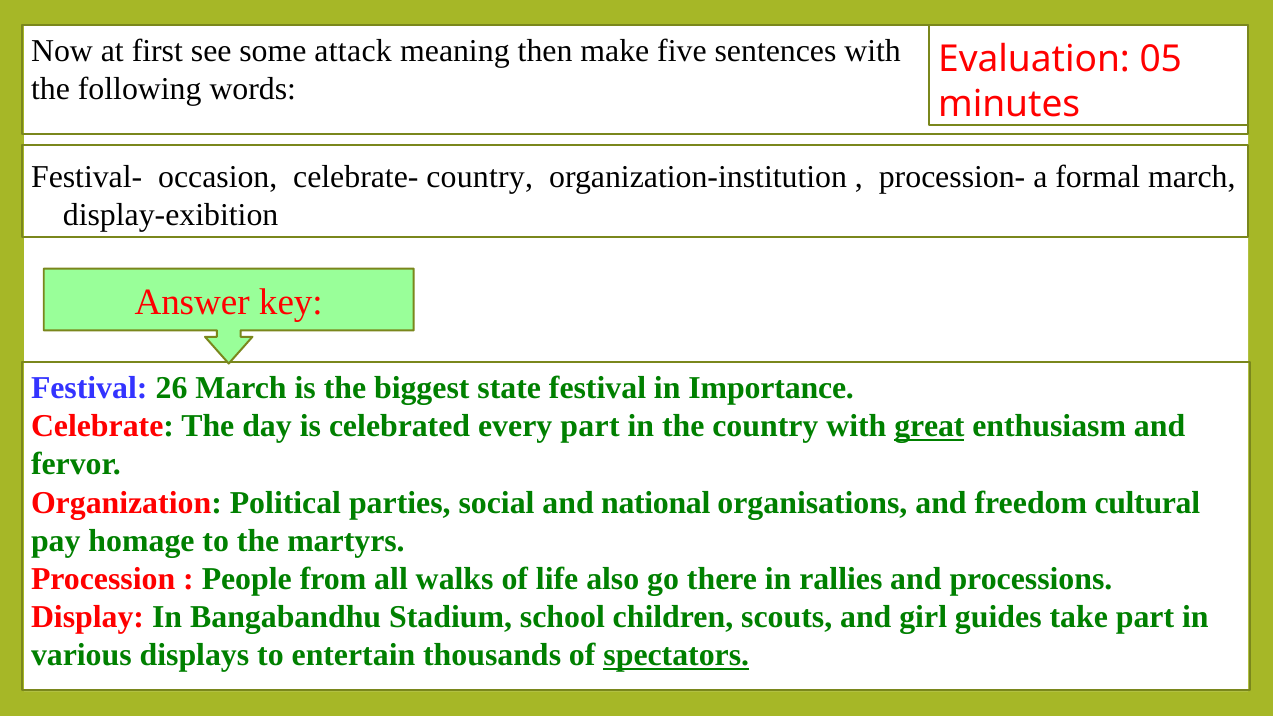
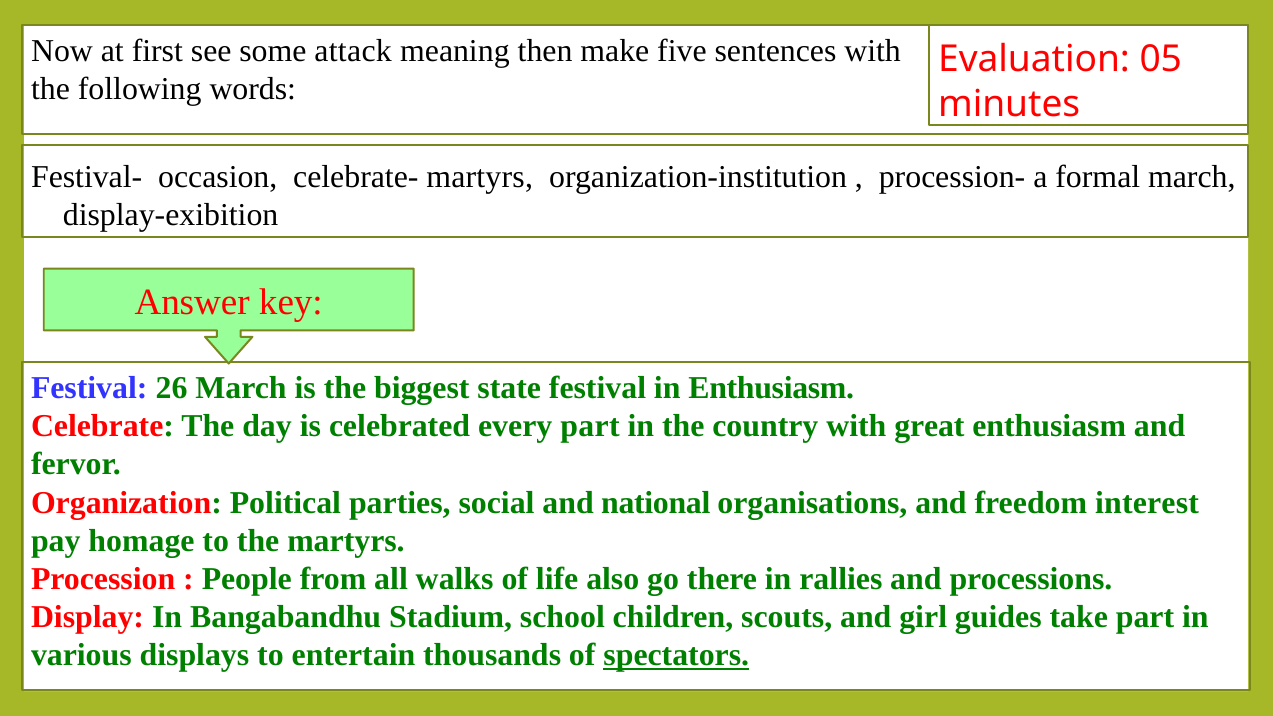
celebrate- country: country -> martyrs (480, 177)
in Importance: Importance -> Enthusiasm (771, 388)
great underline: present -> none (929, 426)
cultural: cultural -> interest (1147, 503)
